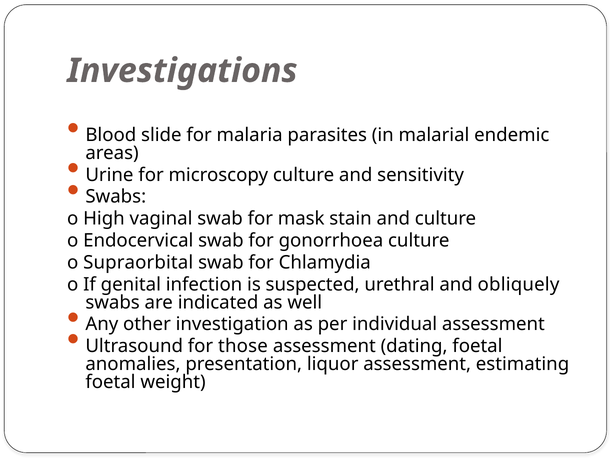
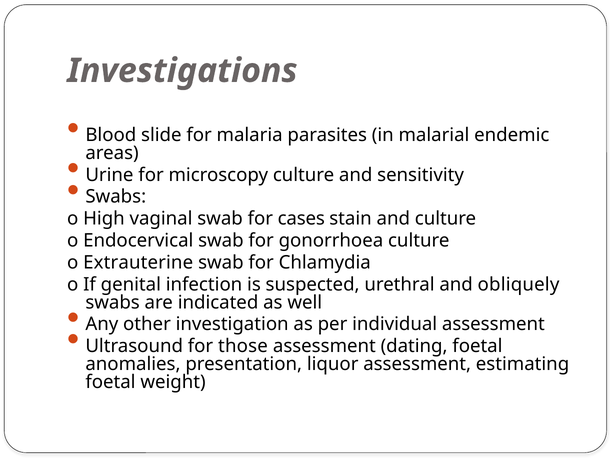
mask: mask -> cases (301, 218)
Supraorbital: Supraorbital -> Extrauterine (138, 262)
